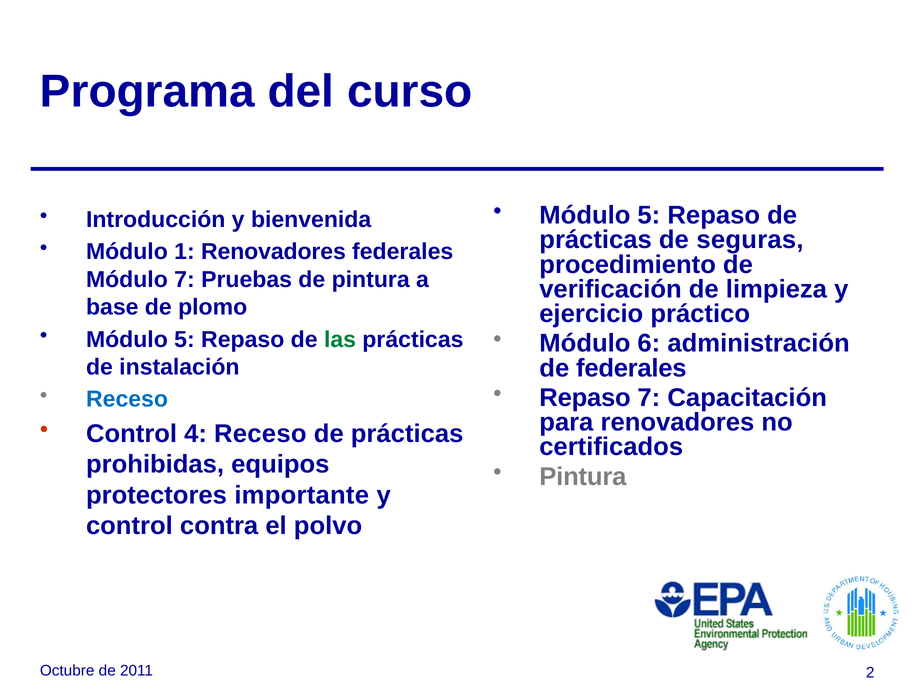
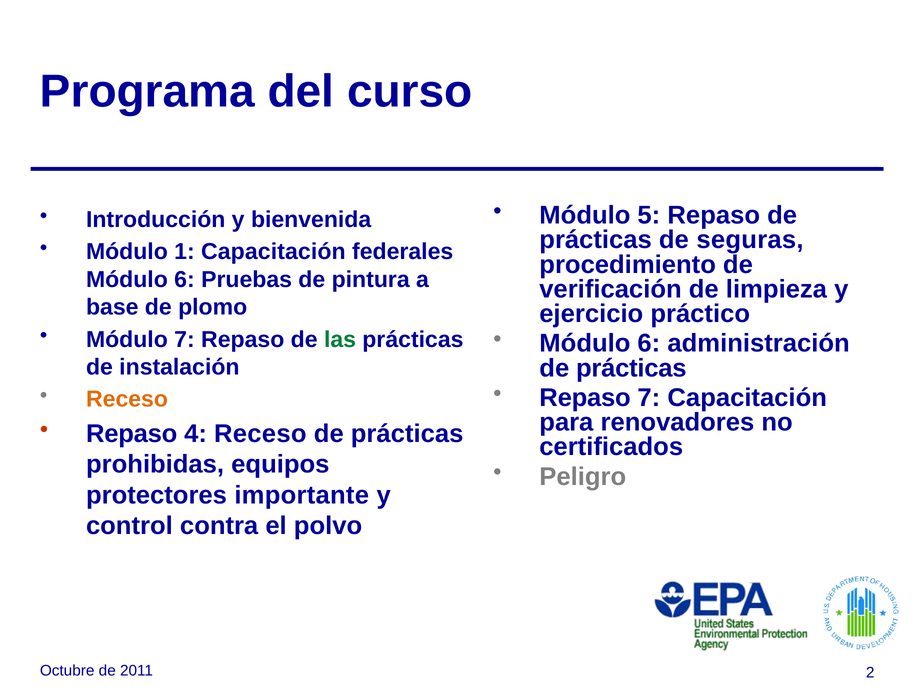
1 Renovadores: Renovadores -> Capacitación (273, 252)
7: 7 -> 6 (184, 280)
5: 5 -> 7 (184, 340)
federales: federales -> prácticas (631, 368)
Receso colour: blue -> orange (127, 400)
Control: Control -> Repaso (132, 434)
Pintura: Pintura -> Peligro (583, 477)
